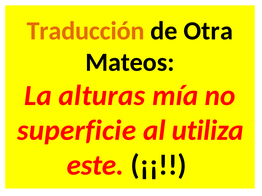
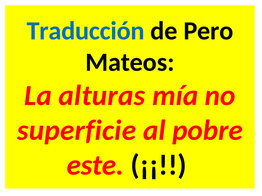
Traducción colour: orange -> blue (86, 31)
Otra: Otra -> Pero (208, 31)
utiliza: utiliza -> pobre (208, 131)
